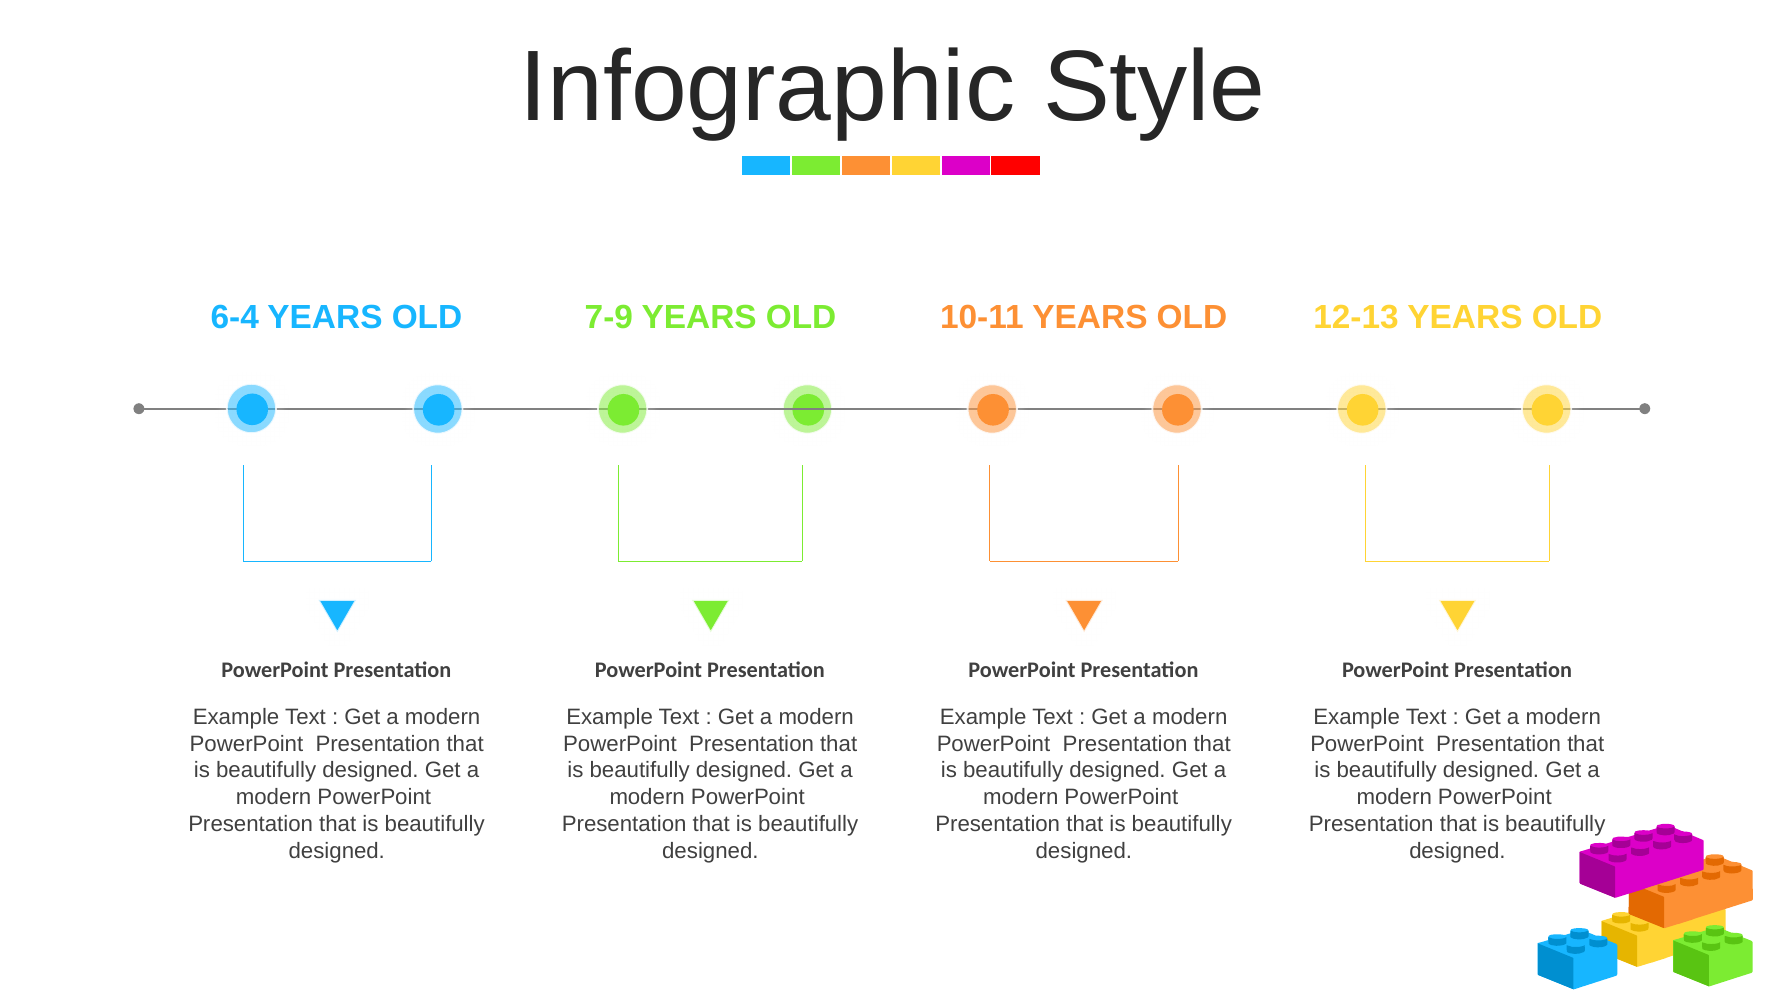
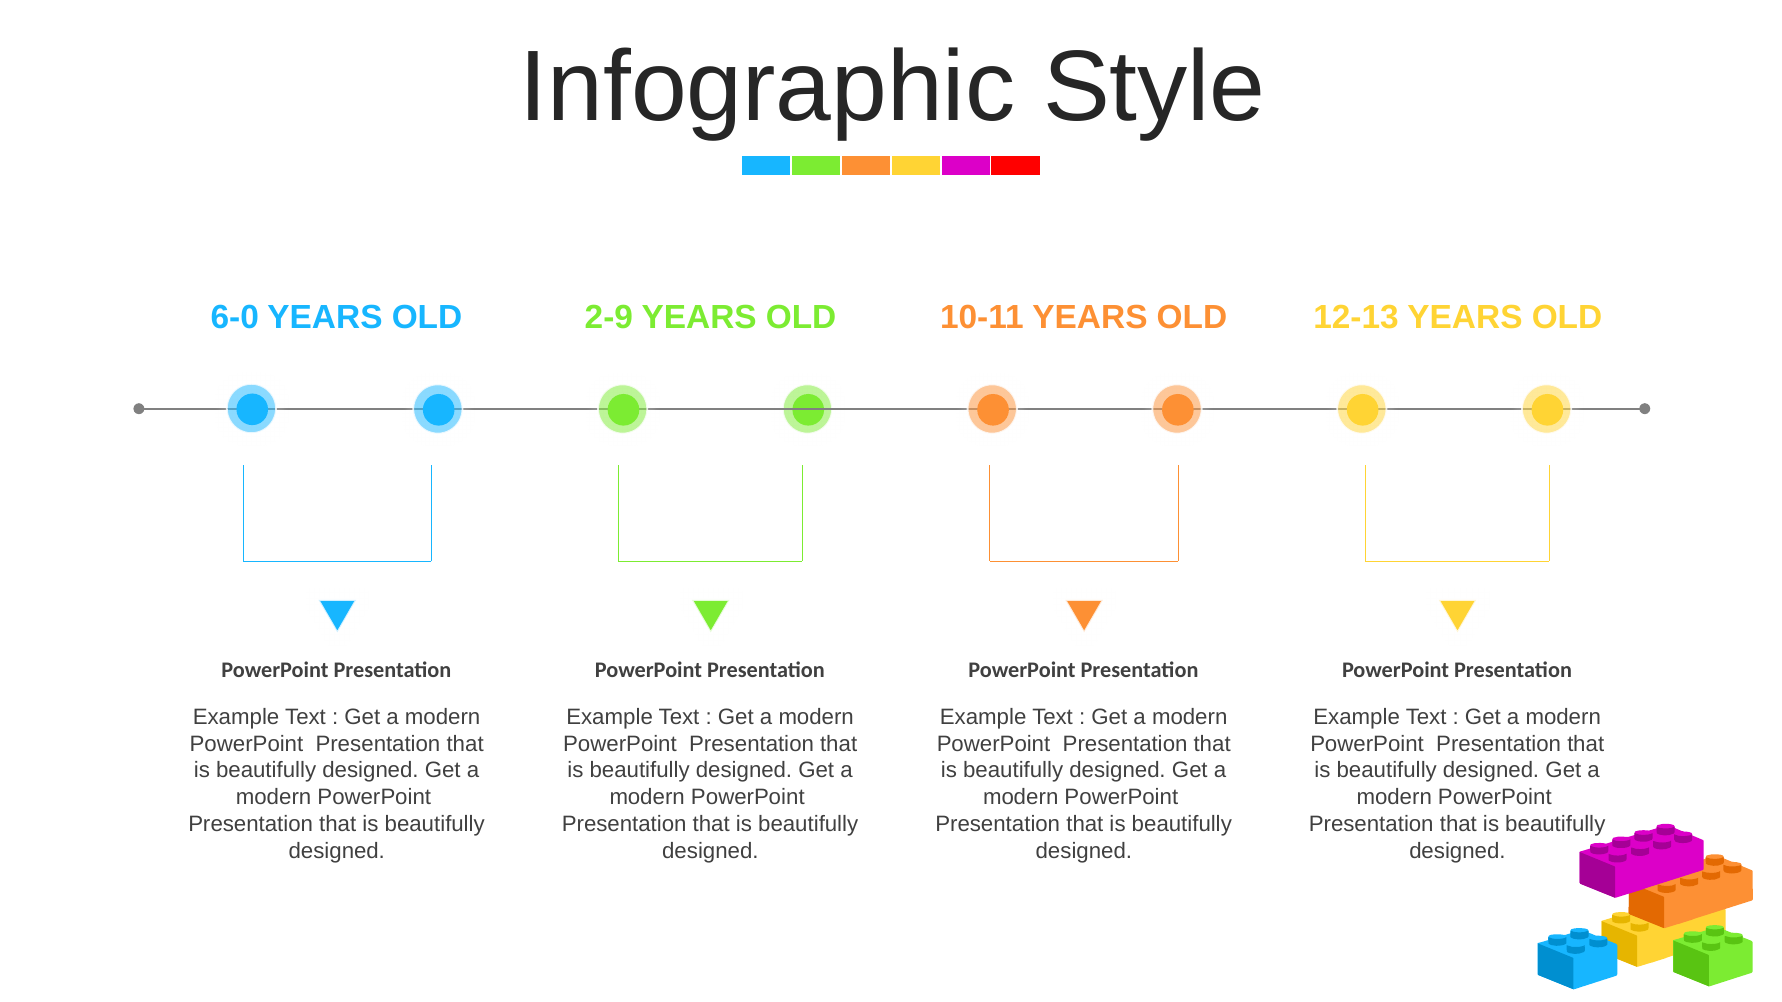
6-4: 6-4 -> 6-0 (235, 318)
7-9: 7-9 -> 2-9 (609, 318)
